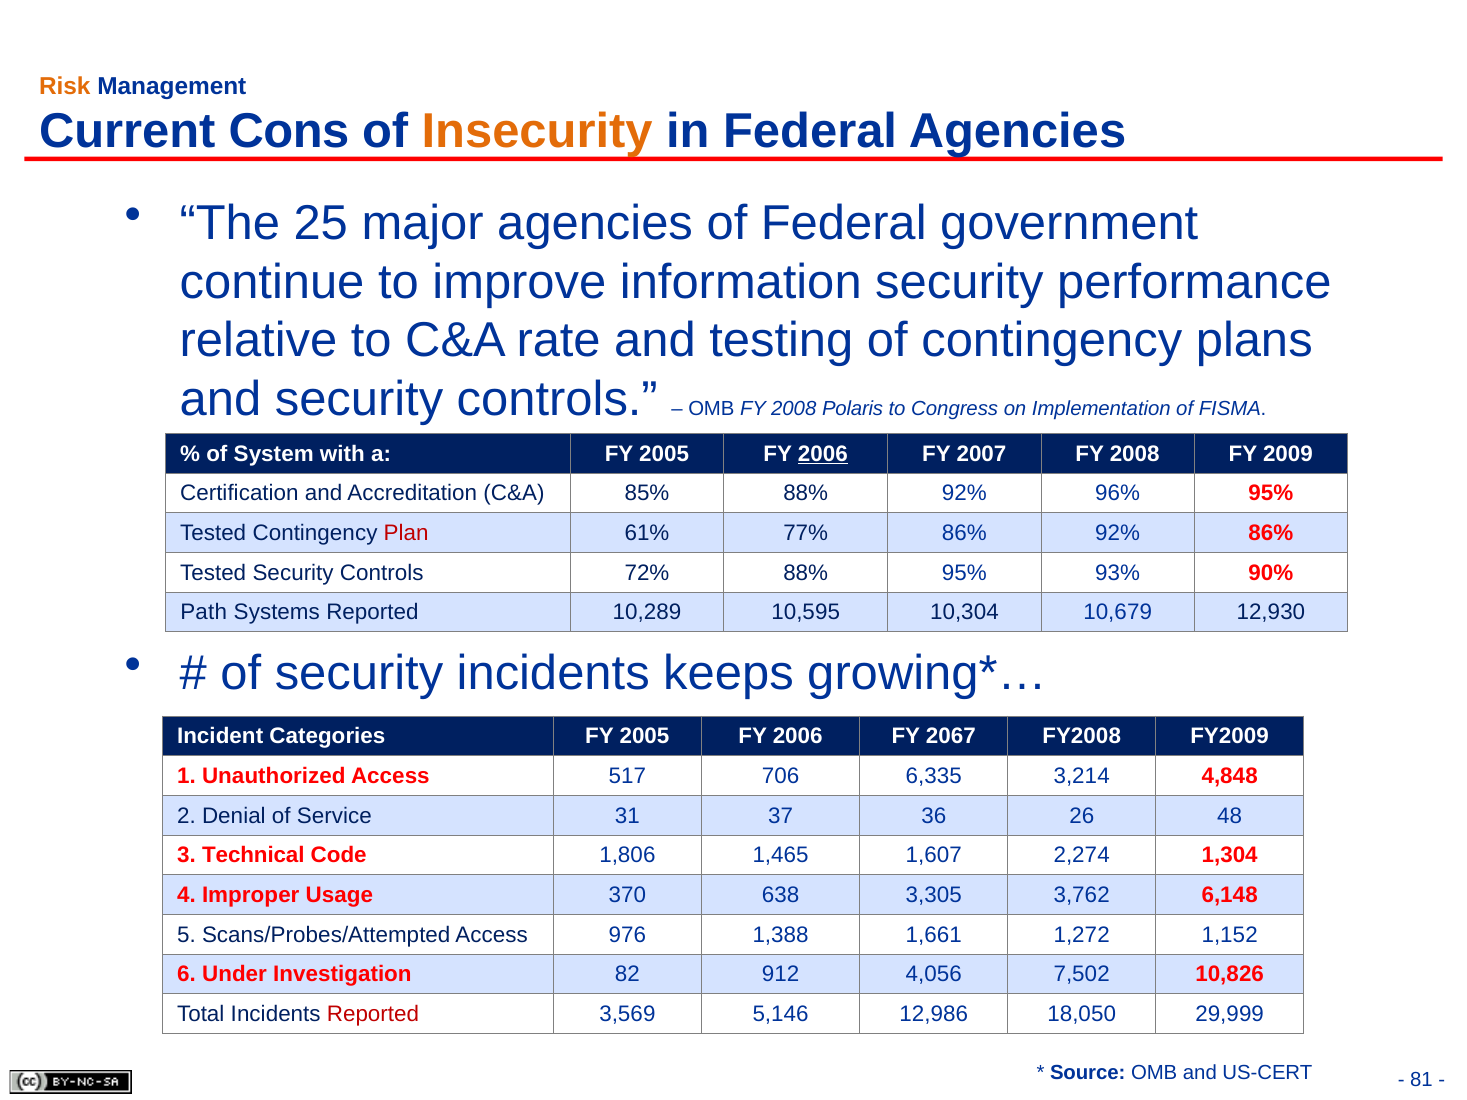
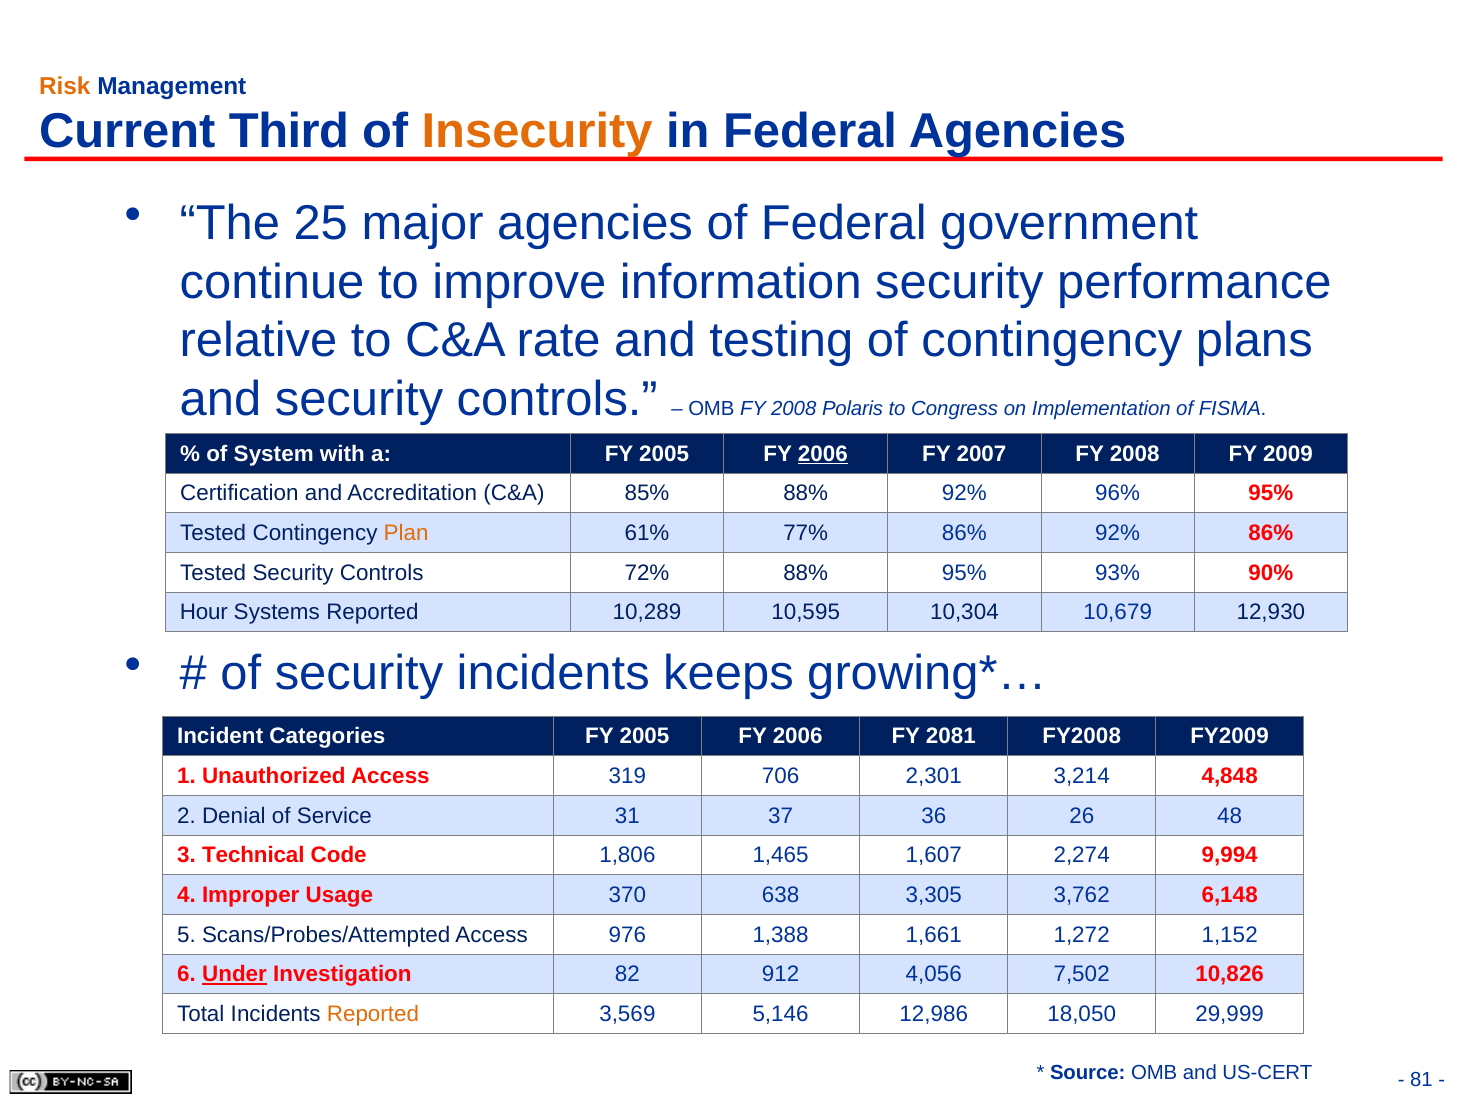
Cons: Cons -> Third (289, 132)
Plan colour: red -> orange (406, 533)
Path: Path -> Hour (204, 612)
2067: 2067 -> 2081 (951, 736)
517: 517 -> 319 (627, 776)
6,335: 6,335 -> 2,301 (934, 776)
1,304: 1,304 -> 9,994 (1230, 855)
Under underline: none -> present (235, 975)
Reported colour: red -> orange (373, 1014)
